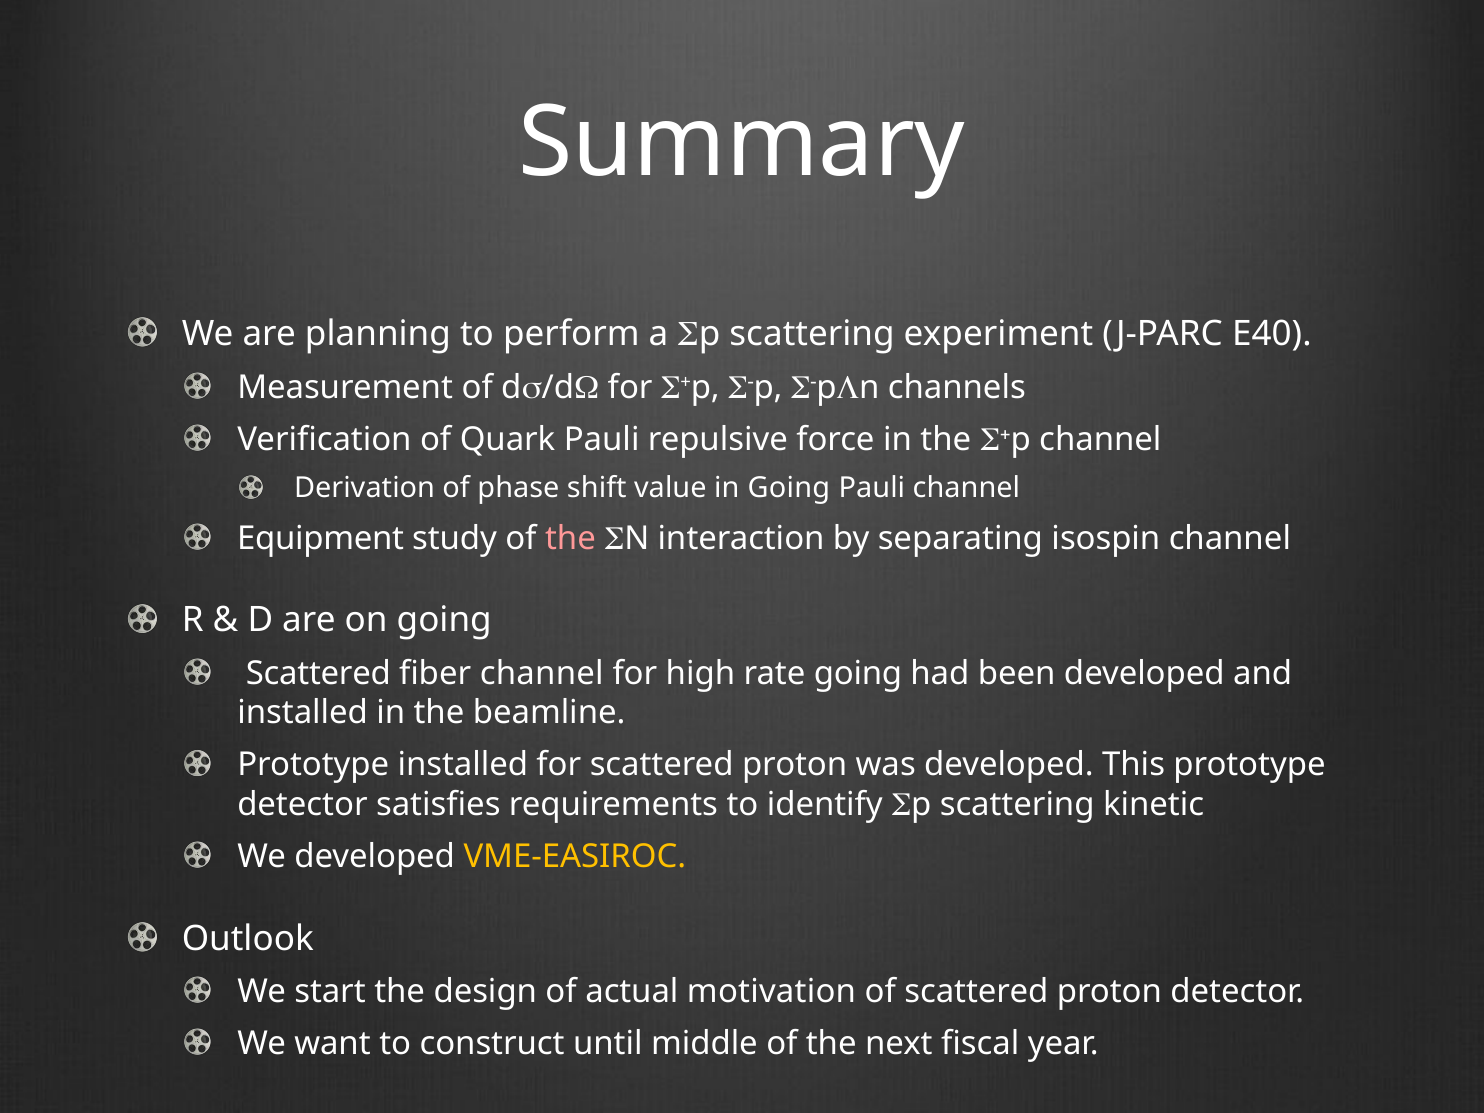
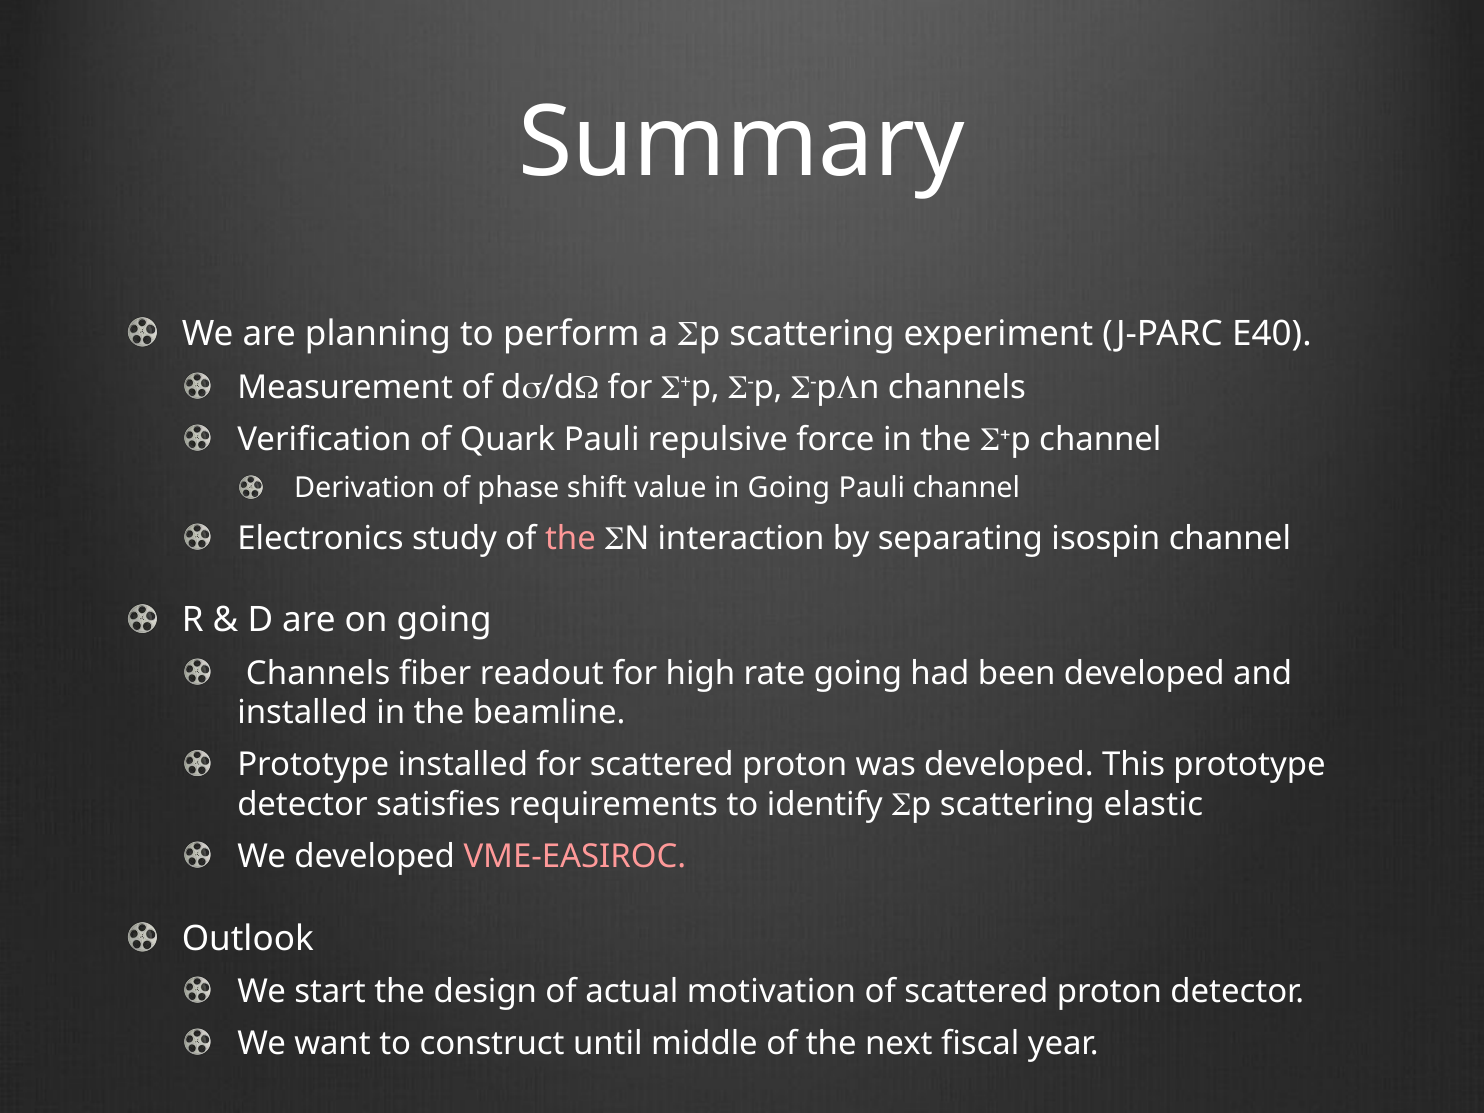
Equipment: Equipment -> Electronics (320, 538)
Scattered: Scattered -> Channels (318, 673)
fiber channel: channel -> readout (542, 673)
kinetic: kinetic -> elastic (1153, 805)
VME-EASIROC colour: yellow -> pink (575, 856)
